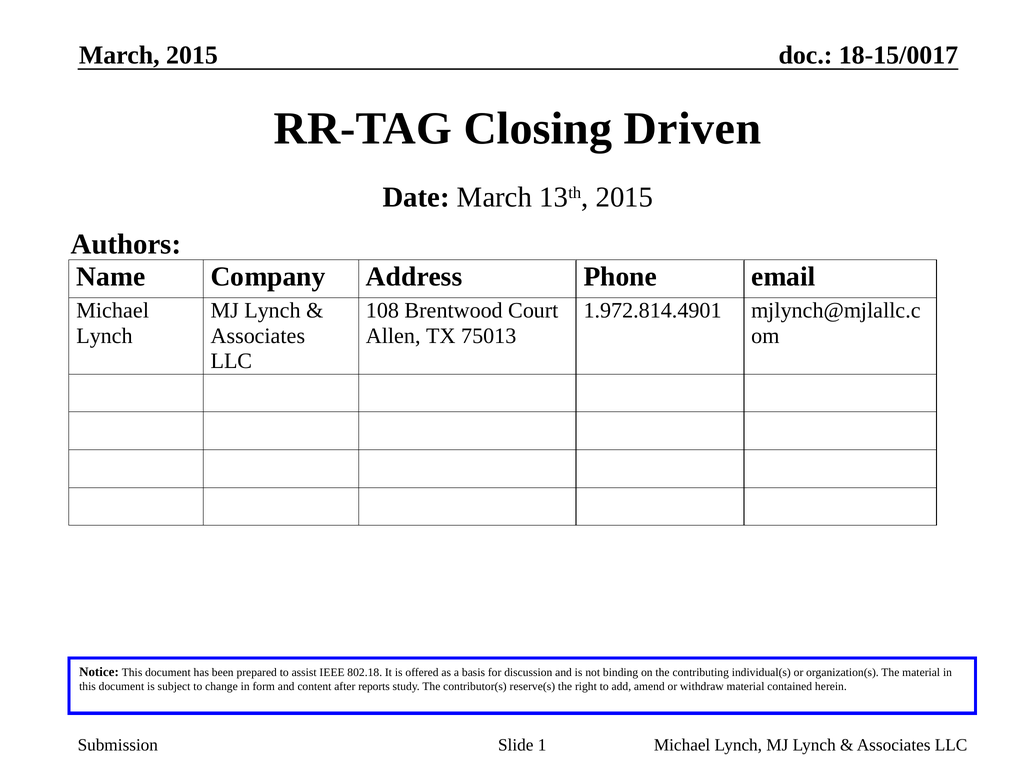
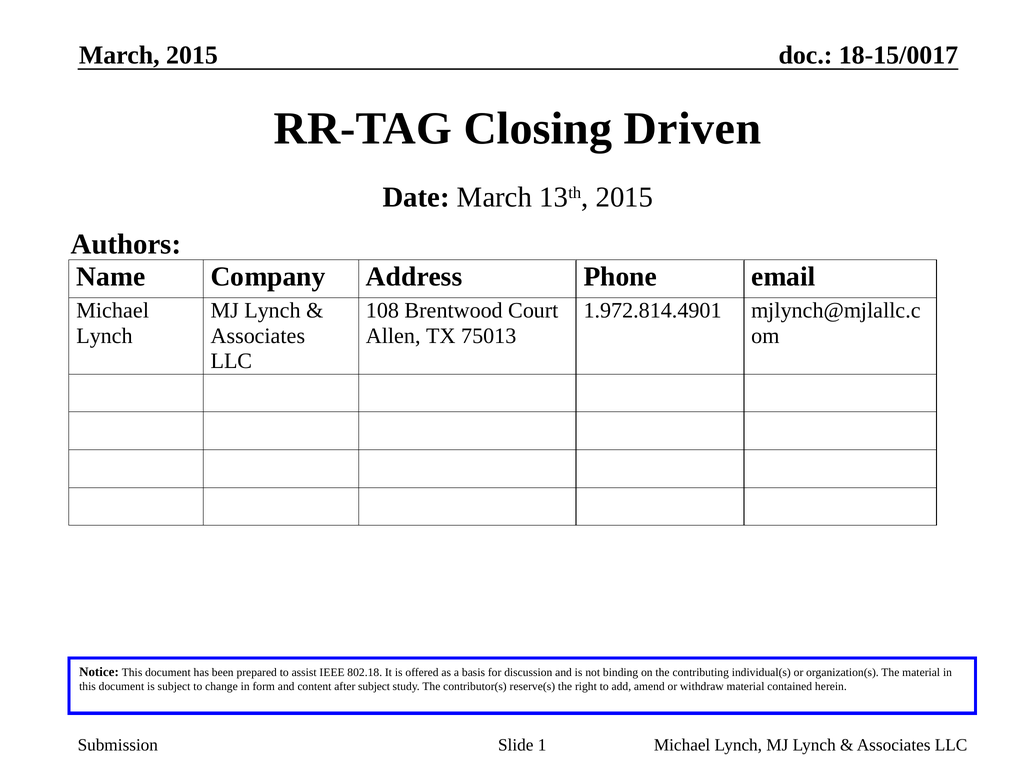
after reports: reports -> subject (374, 686)
